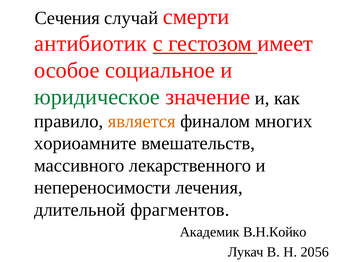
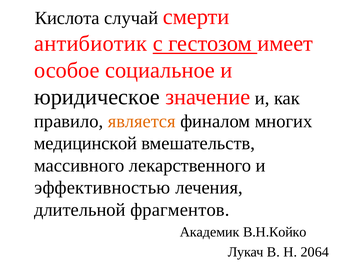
Сечения: Сечения -> Кислота (67, 18)
юридическое colour: green -> black (97, 97)
хориоамните: хориоамните -> медицинской (85, 144)
непереносимости: непереносимости -> эффективностью (102, 188)
2056: 2056 -> 2064 (315, 253)
